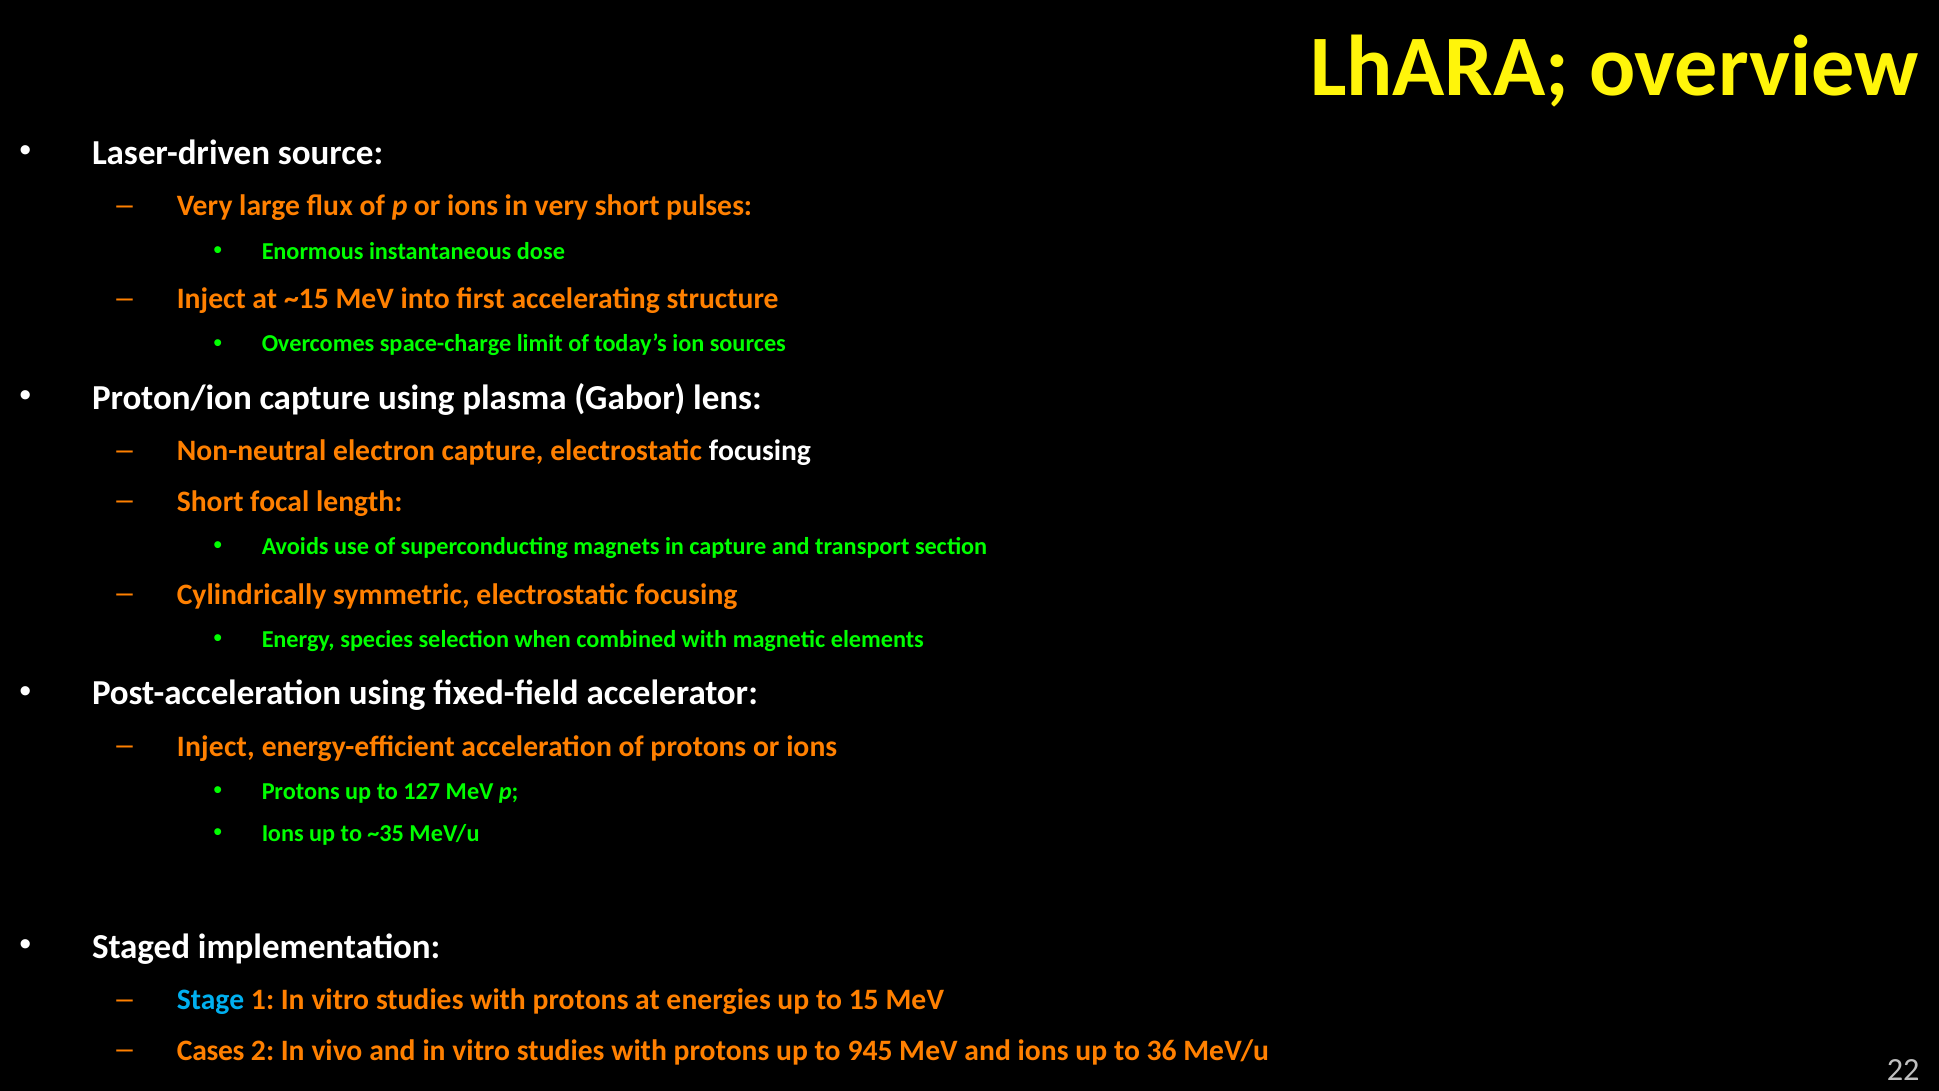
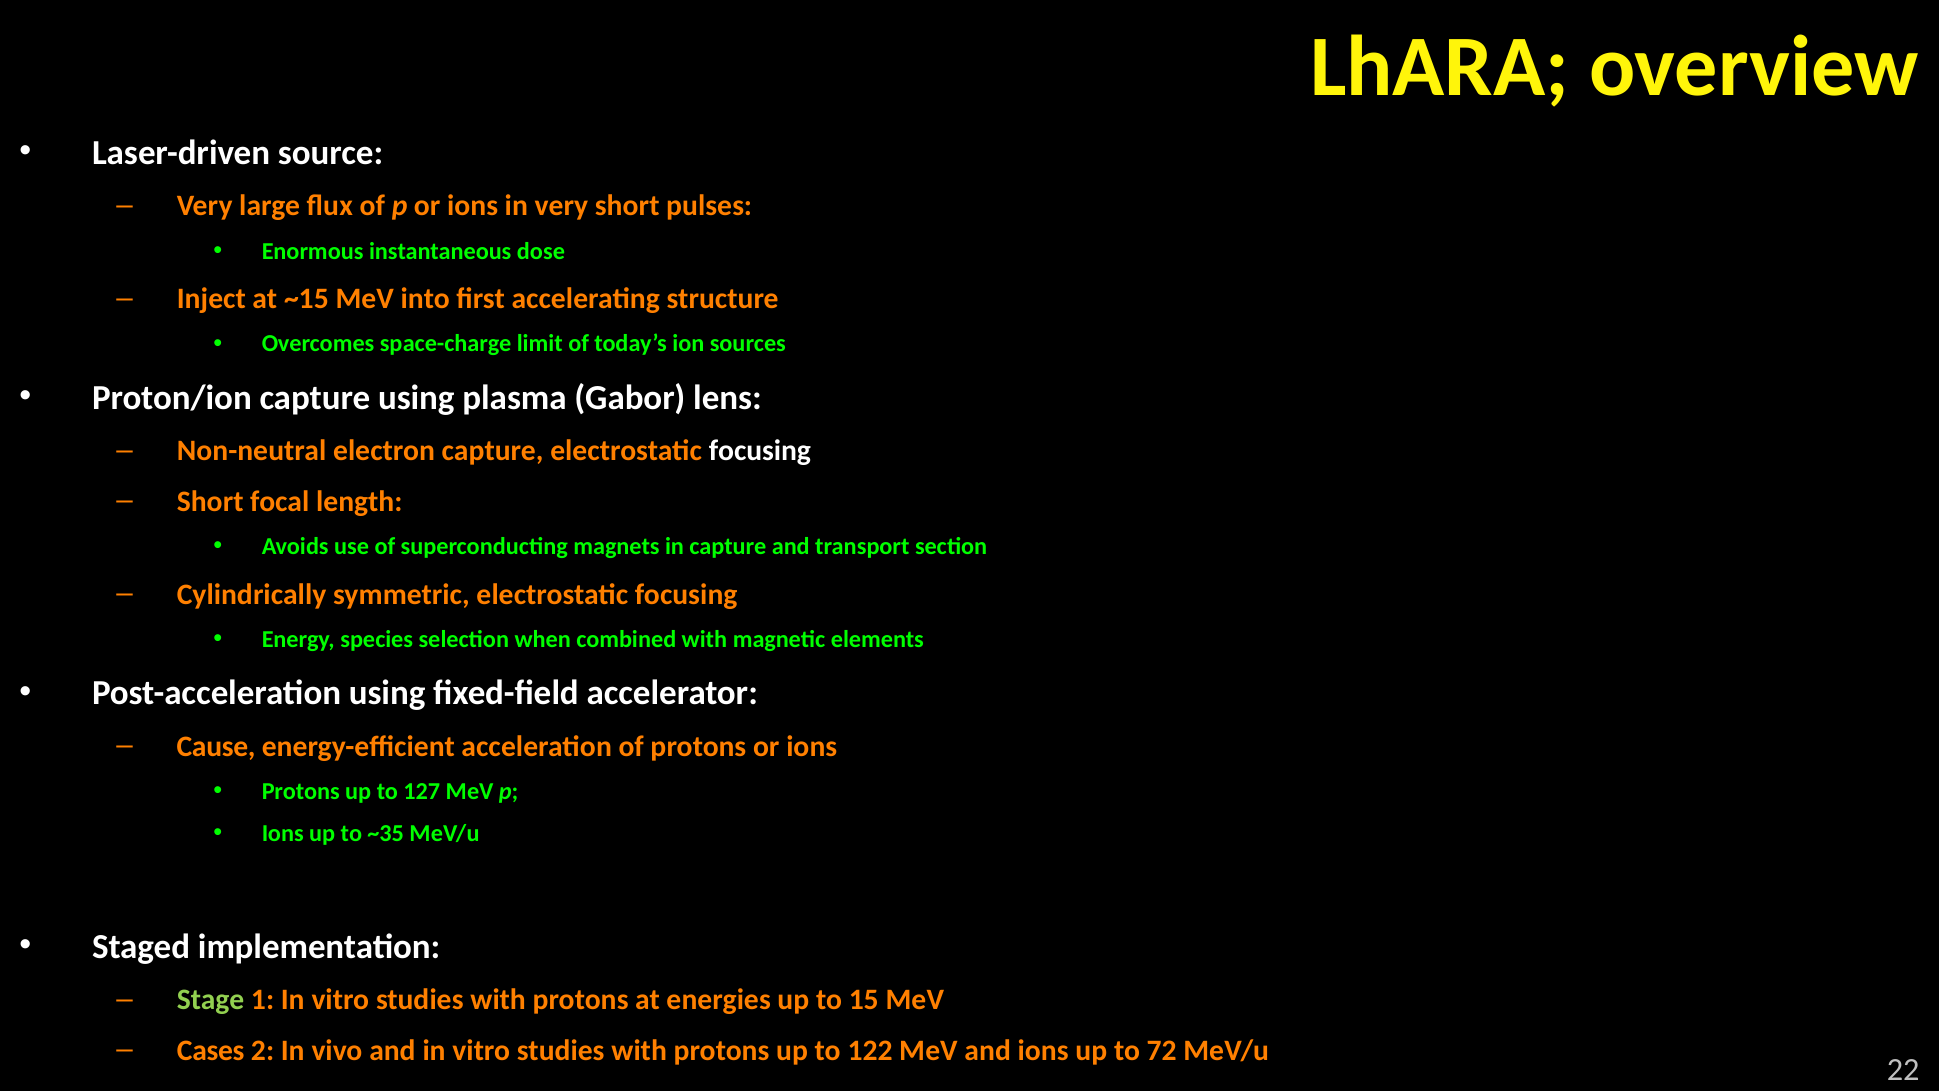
Inject: Inject -> Cause (216, 746)
Stage colour: light blue -> light green (211, 1000)
945: 945 -> 122 (870, 1051)
36: 36 -> 72 (1162, 1051)
